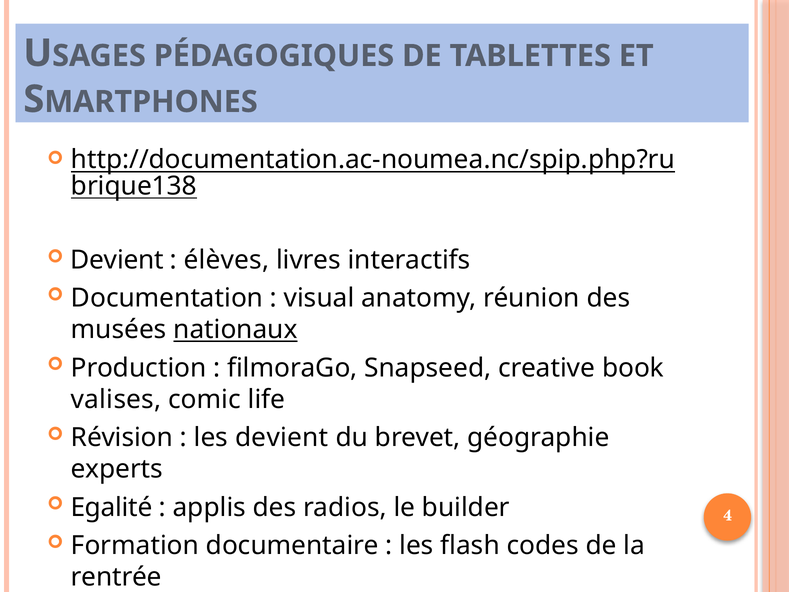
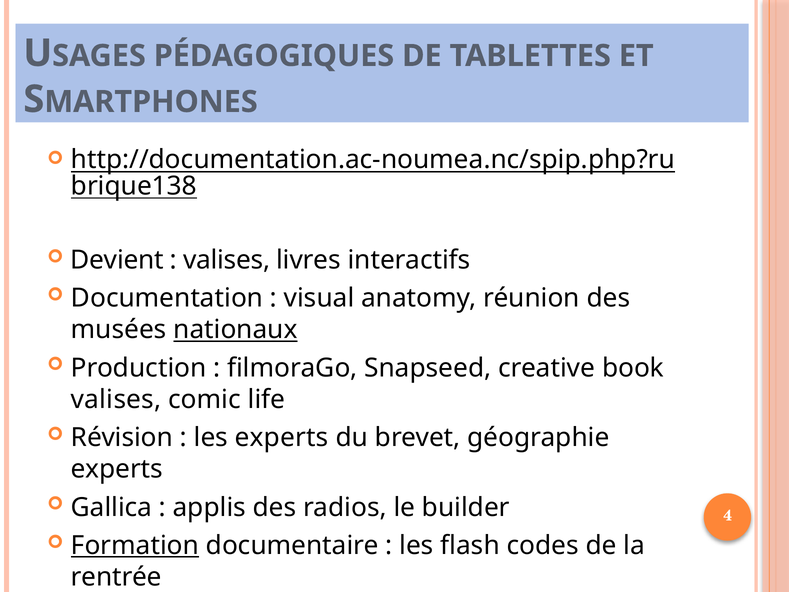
élèves: élèves -> valises (227, 260)
les devient: devient -> experts (282, 438)
Egalité: Egalité -> Gallica (111, 507)
Formation underline: none -> present (135, 545)
